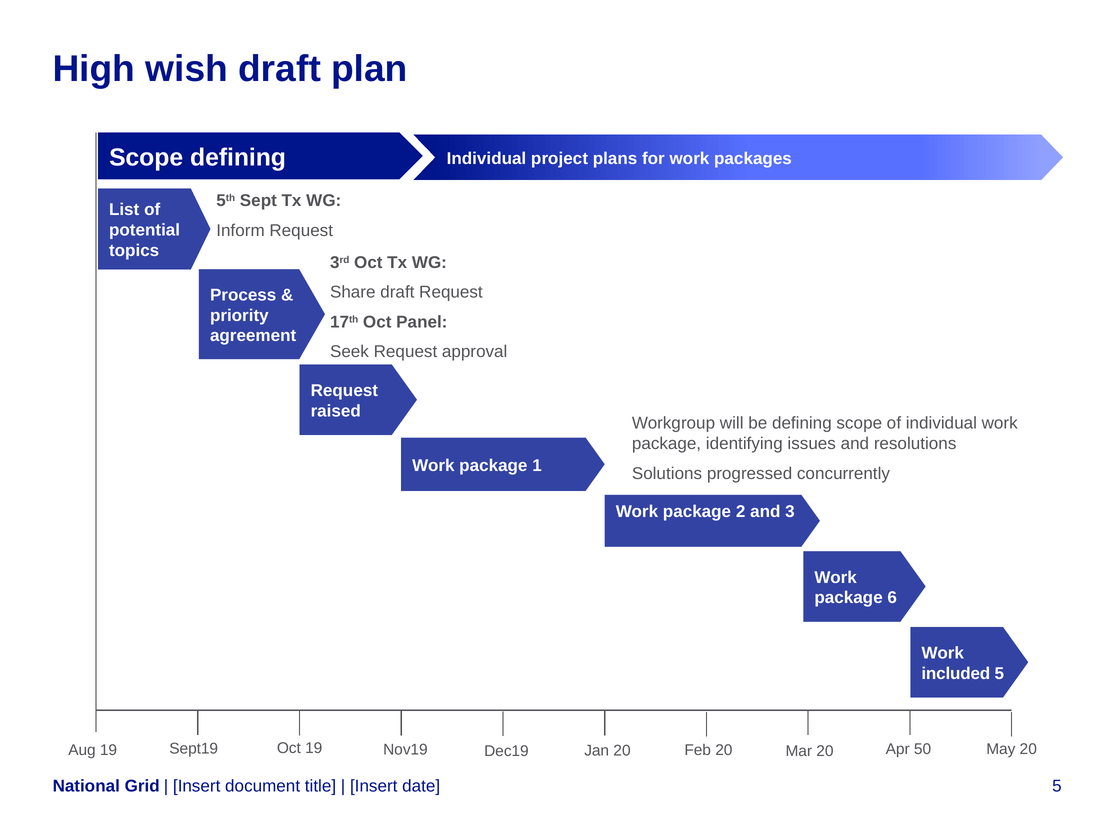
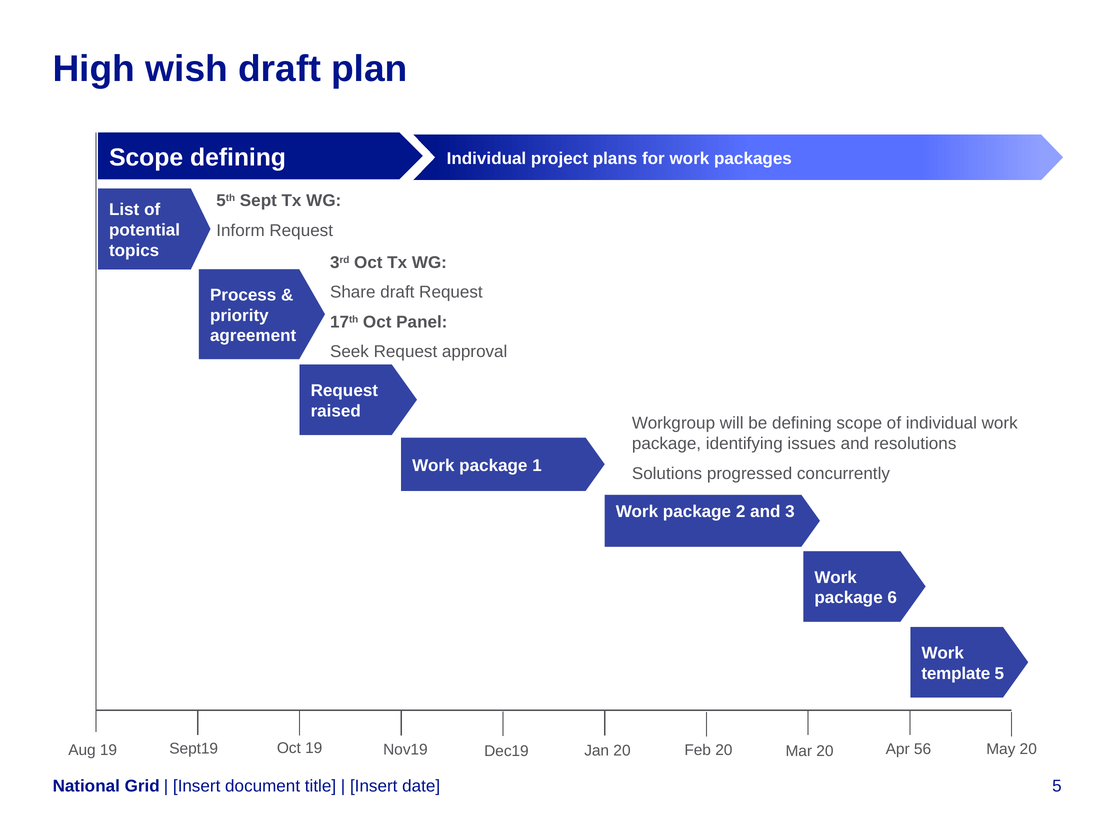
included: included -> template (956, 674)
50: 50 -> 56 (923, 750)
